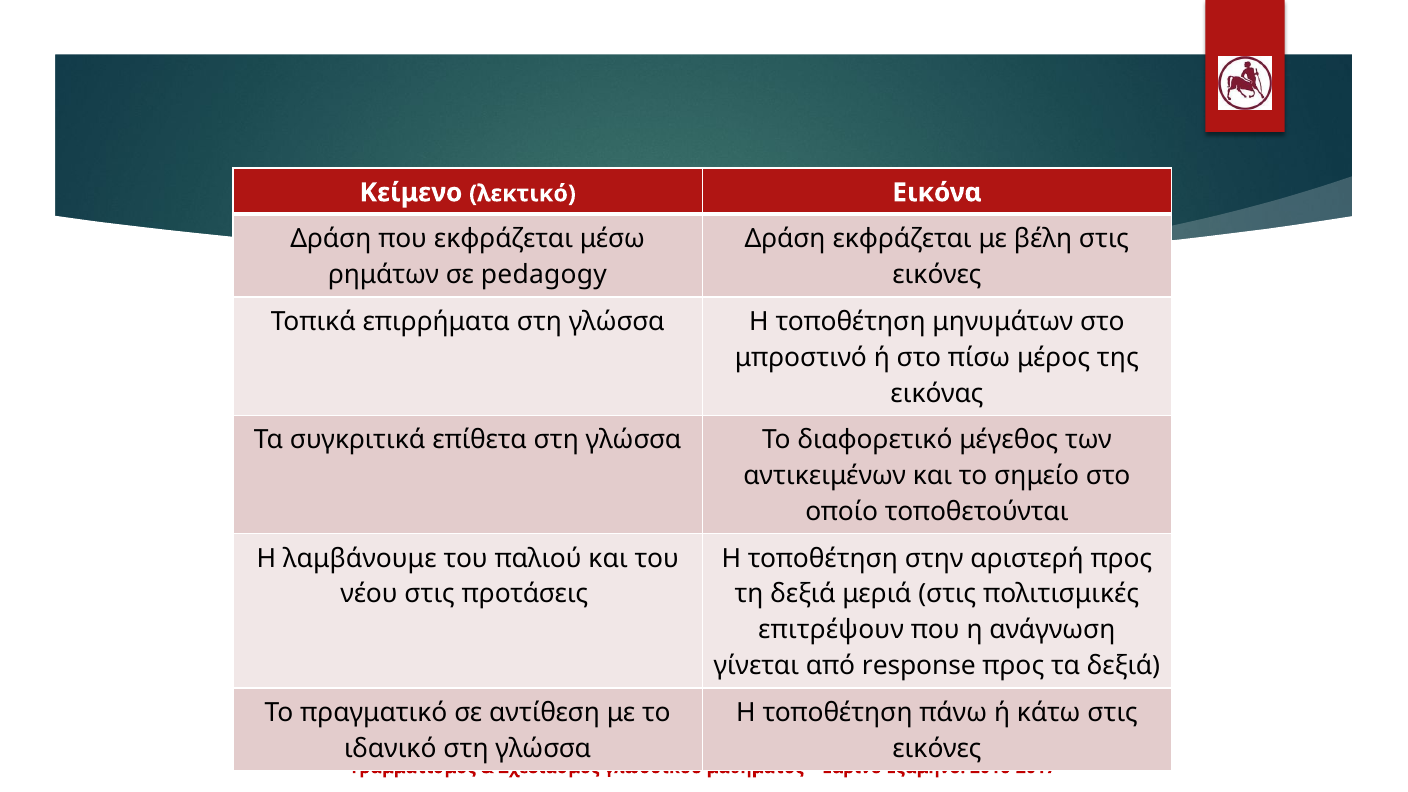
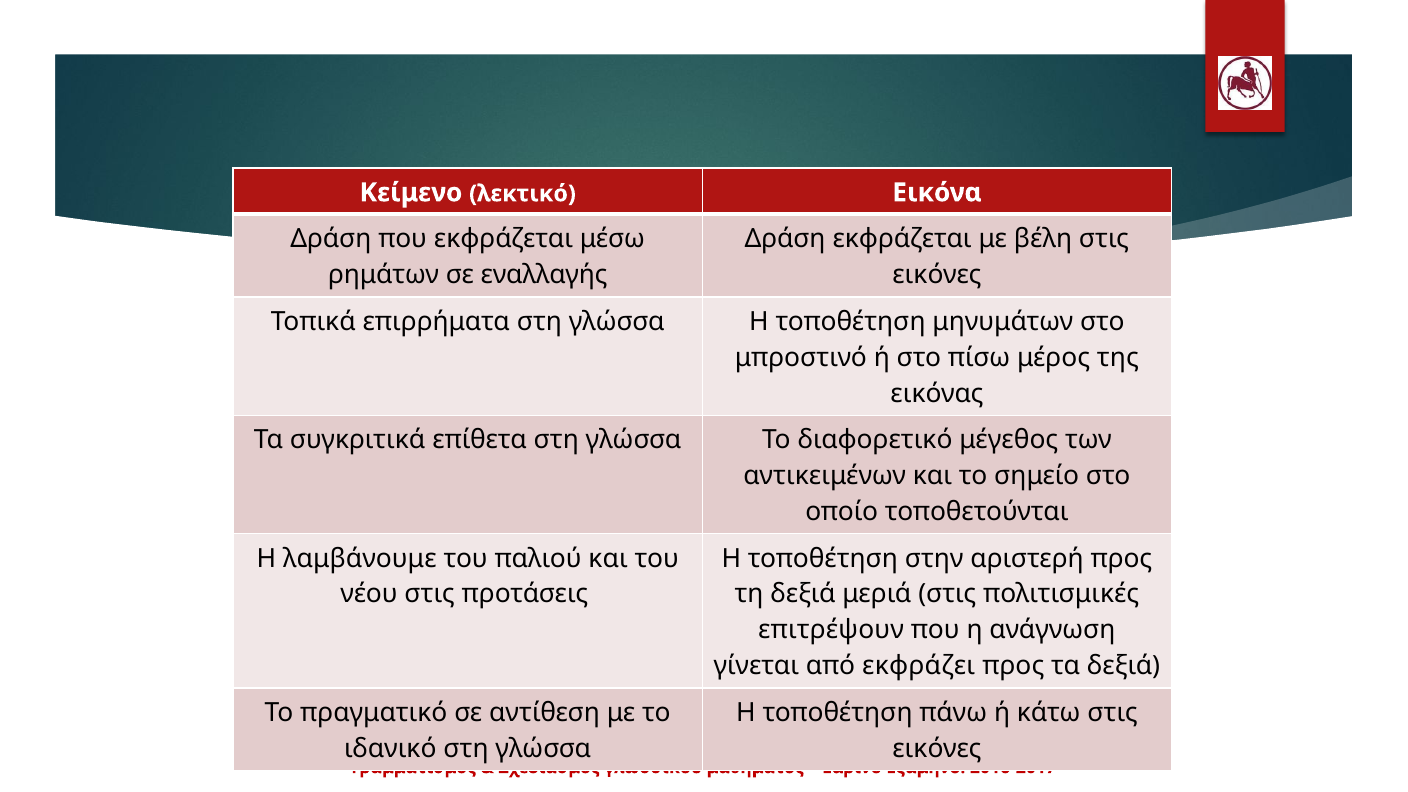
pedagogy: pedagogy -> εναλλαγής (544, 275)
response: response -> εκφράζει (919, 666)
